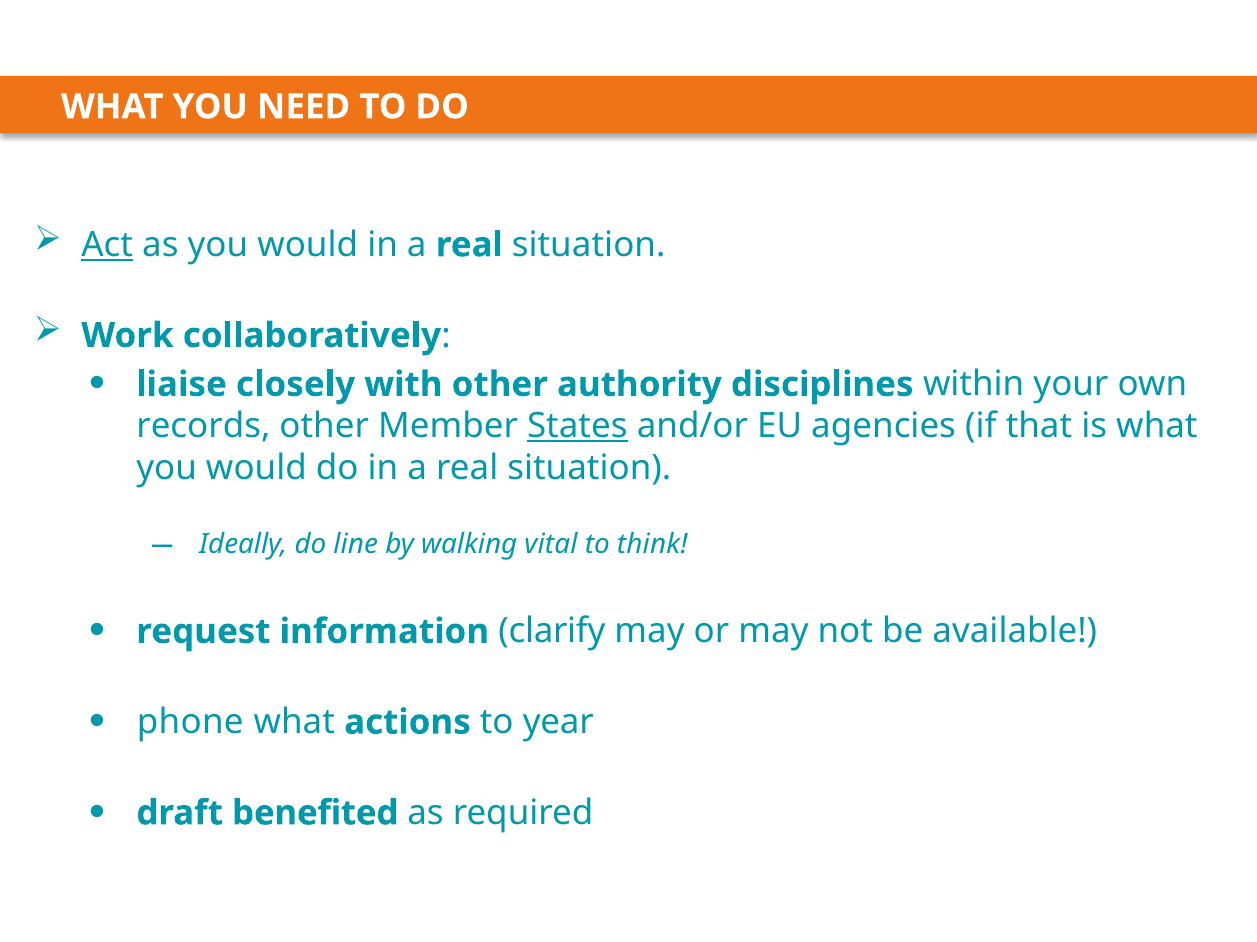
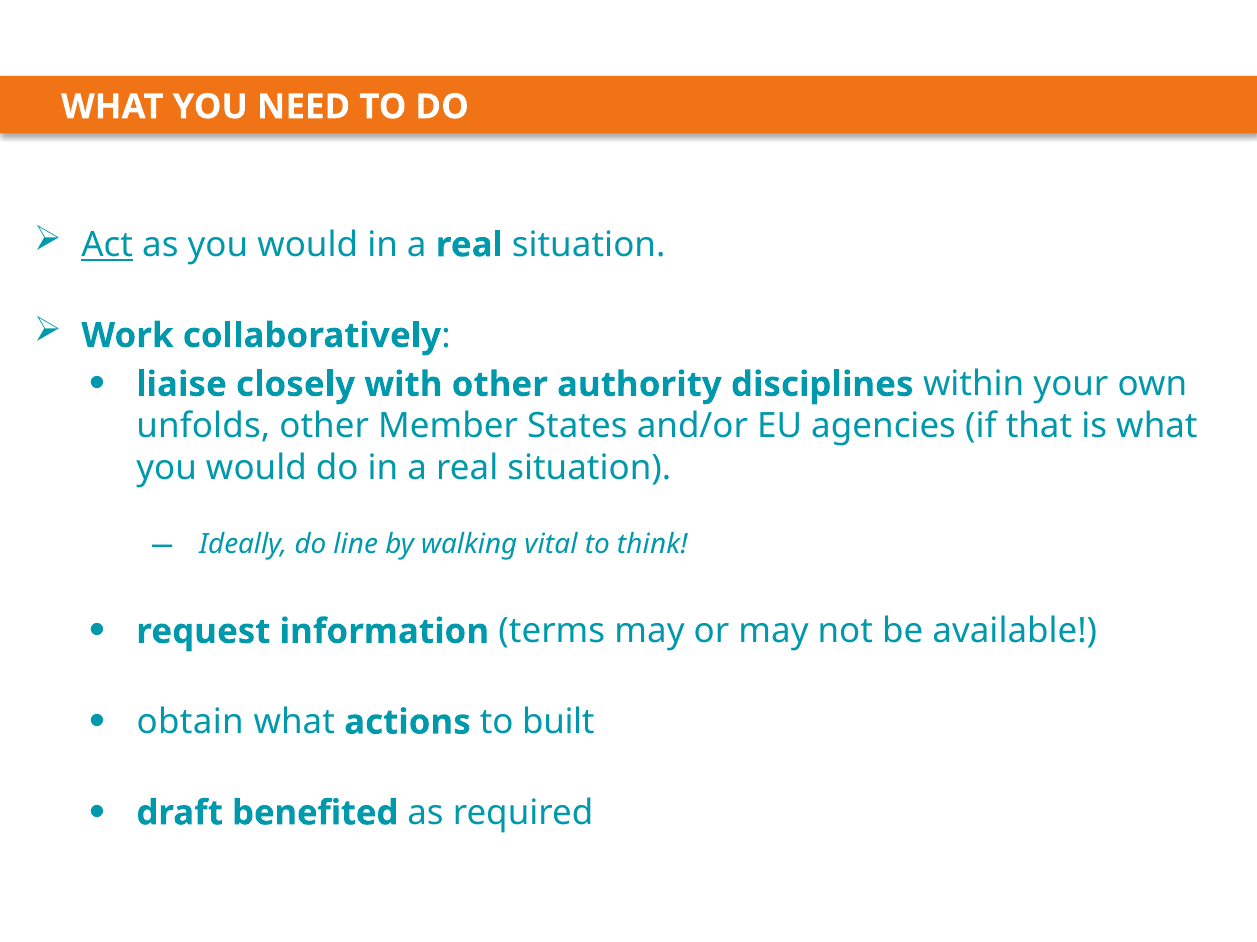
records: records -> unfolds (203, 427)
States underline: present -> none (577, 427)
clarify: clarify -> terms (552, 632)
phone: phone -> obtain (190, 723)
year: year -> built (558, 723)
